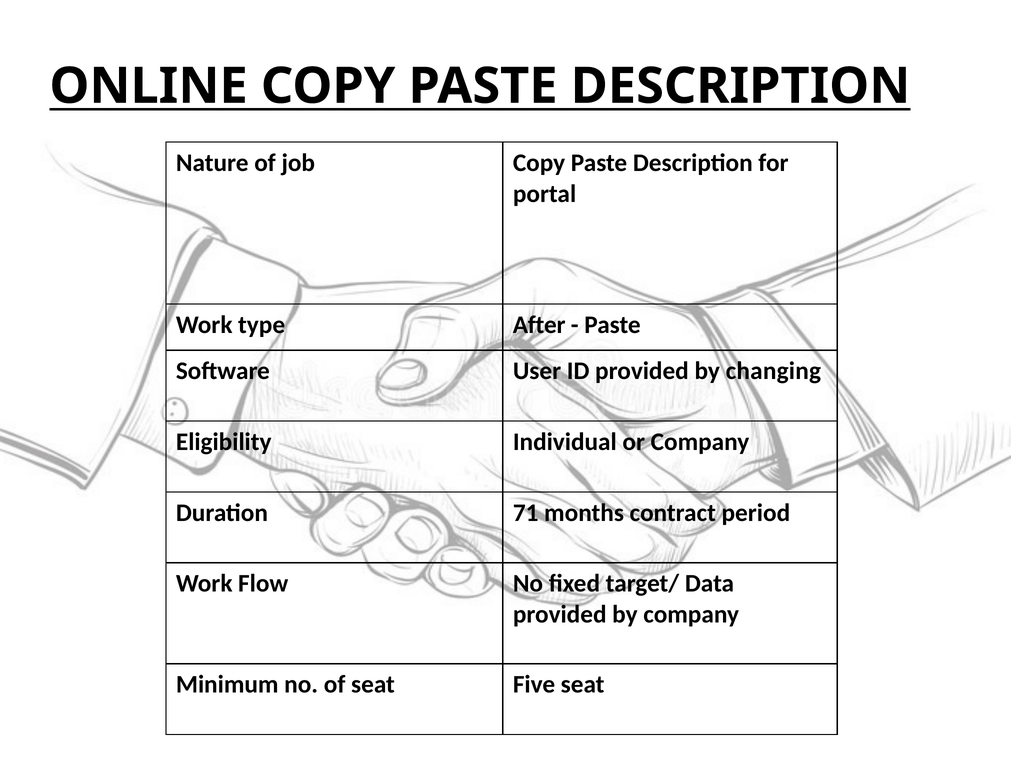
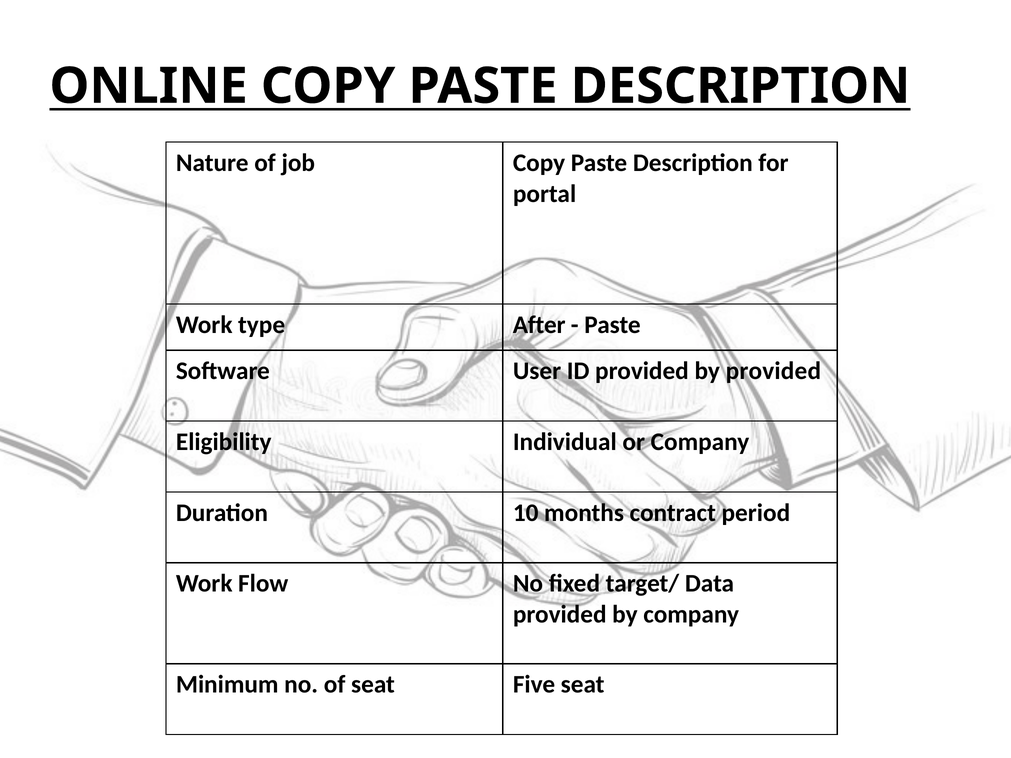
by changing: changing -> provided (773, 371)
71: 71 -> 10 (526, 513)
